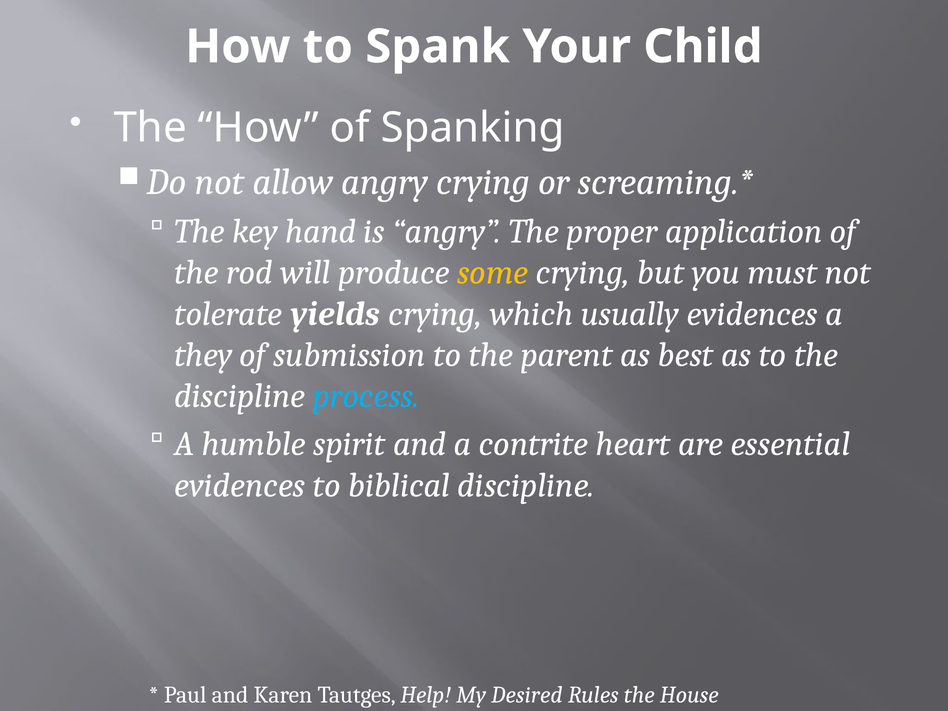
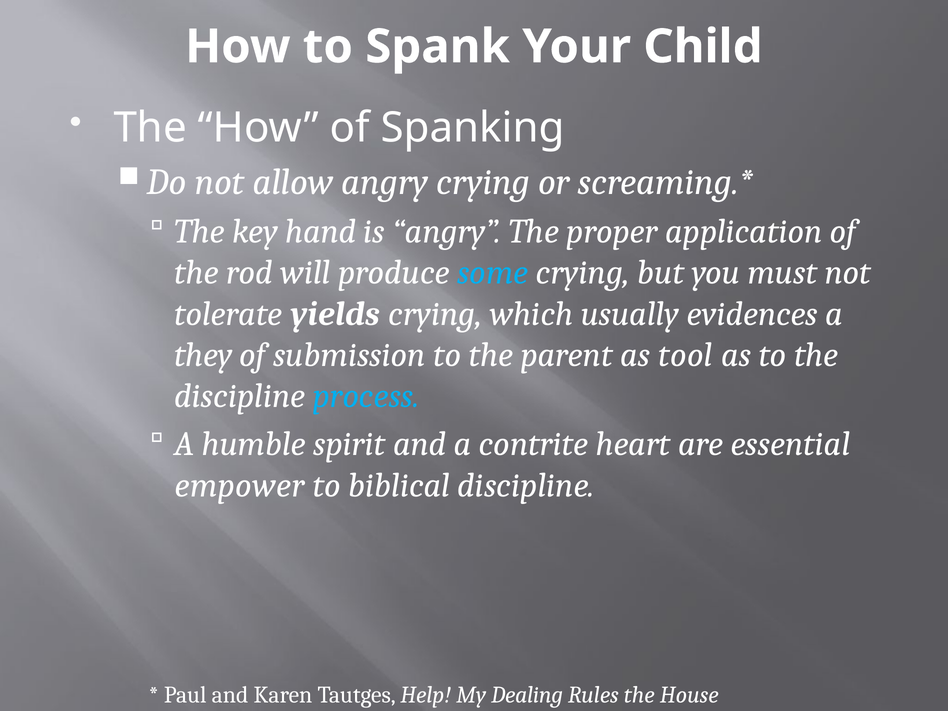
some colour: yellow -> light blue (493, 273)
best: best -> tool (685, 355)
evidences: evidences -> empower (240, 485)
Desired: Desired -> Dealing (527, 695)
